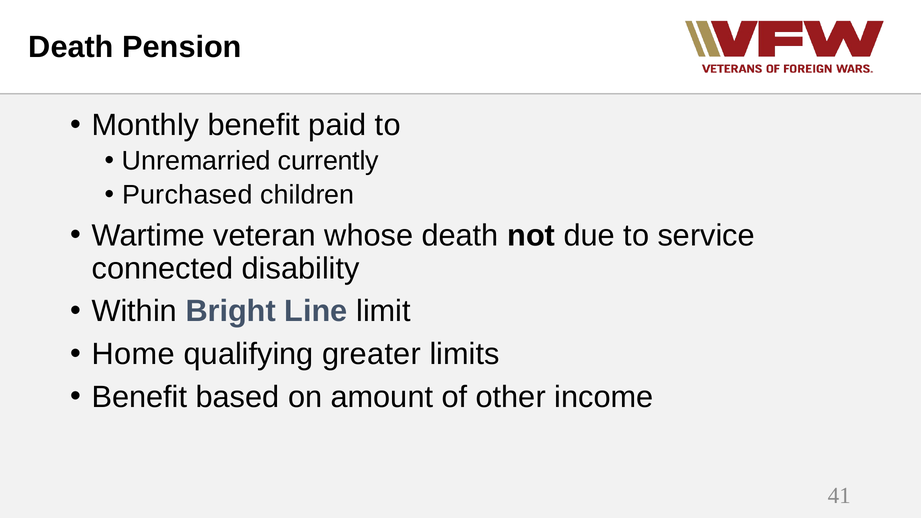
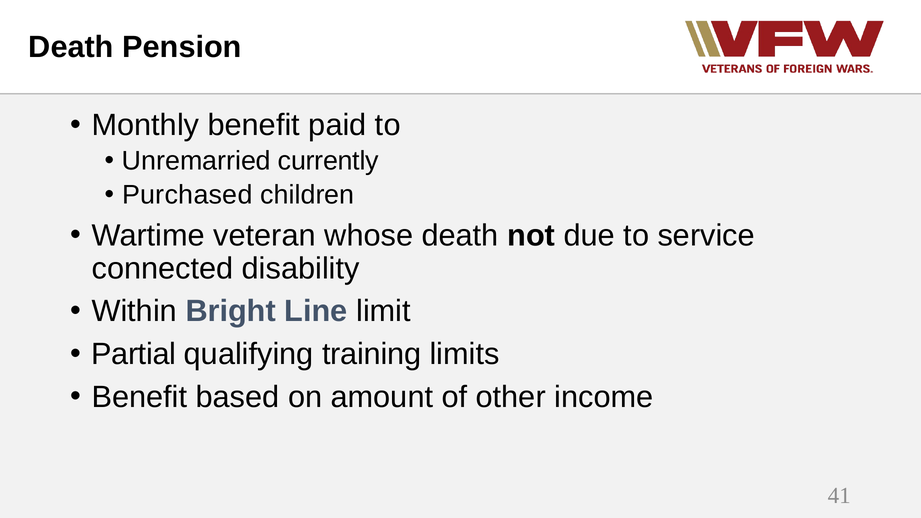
Home: Home -> Partial (134, 354)
greater: greater -> training (372, 354)
